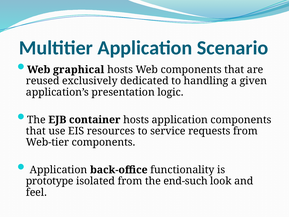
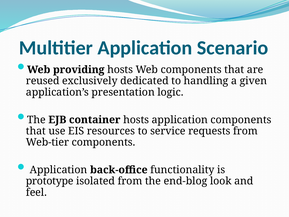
graphical: graphical -> providing (79, 70)
end-such: end-such -> end-blog (185, 181)
